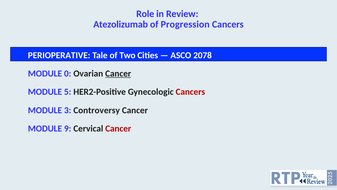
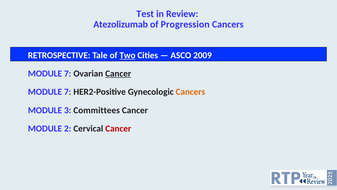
Role: Role -> Test (145, 14)
PERIOPERATIVE: PERIOPERATIVE -> RETROSPECTIVE (59, 55)
Two underline: none -> present (127, 55)
2078: 2078 -> 2009 (203, 55)
0: 0 -> 7 (68, 73)
5: 5 -> 7 (68, 92)
Cancers colour: red -> orange (190, 92)
Controversy: Controversy -> Committees (97, 110)
9: 9 -> 2 (68, 128)
